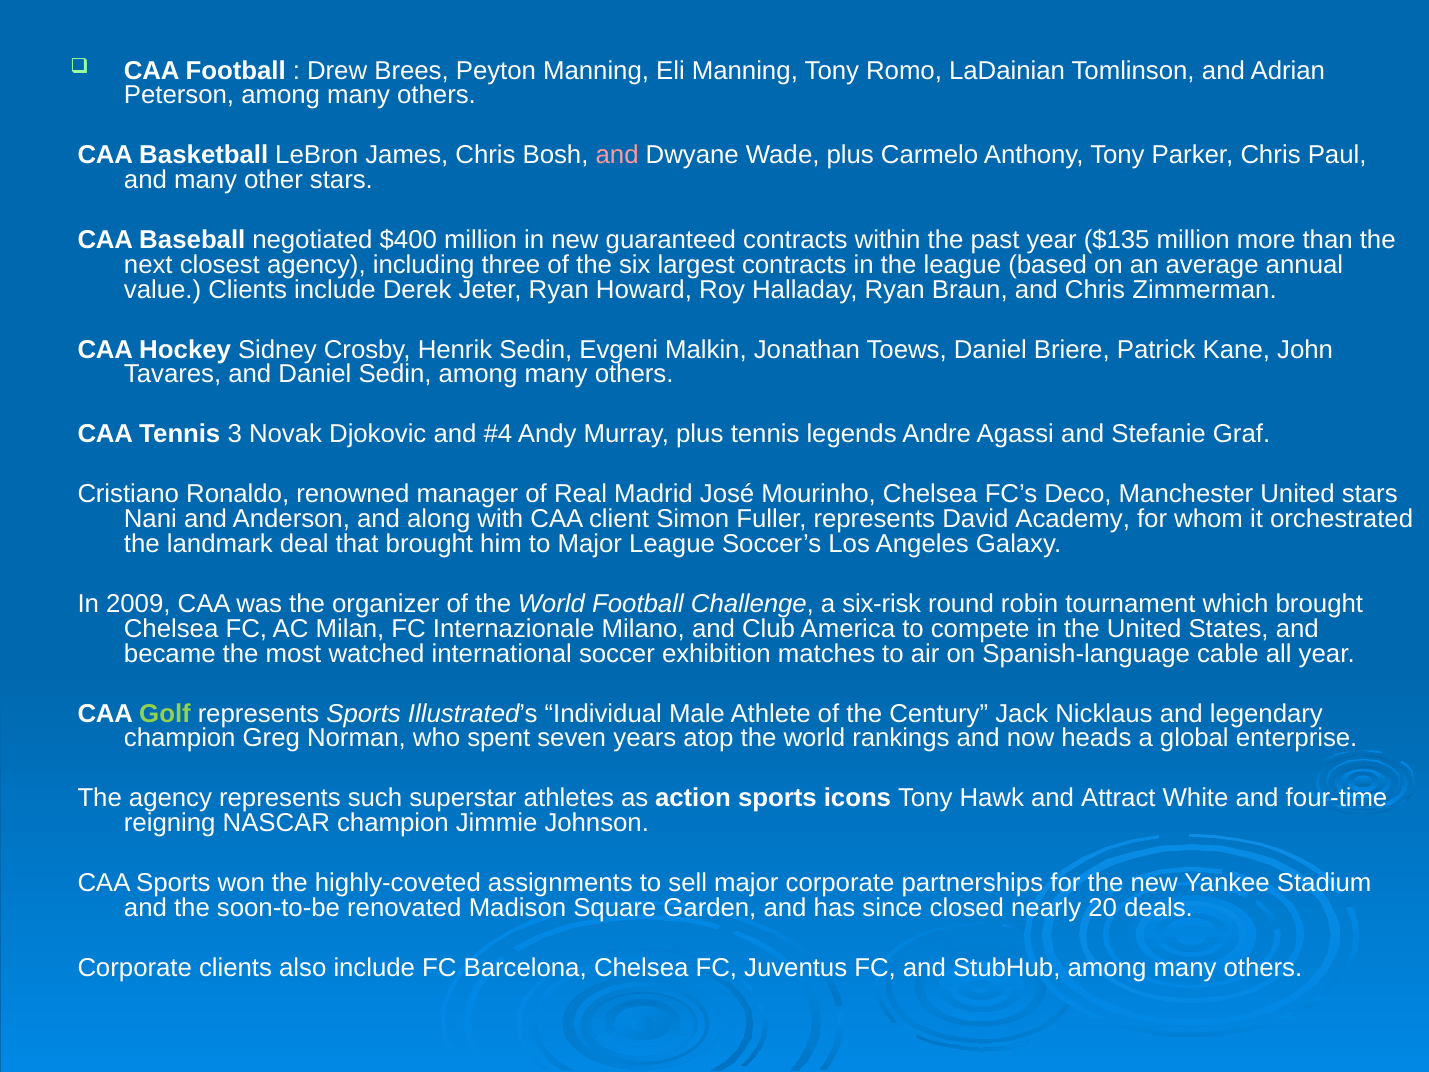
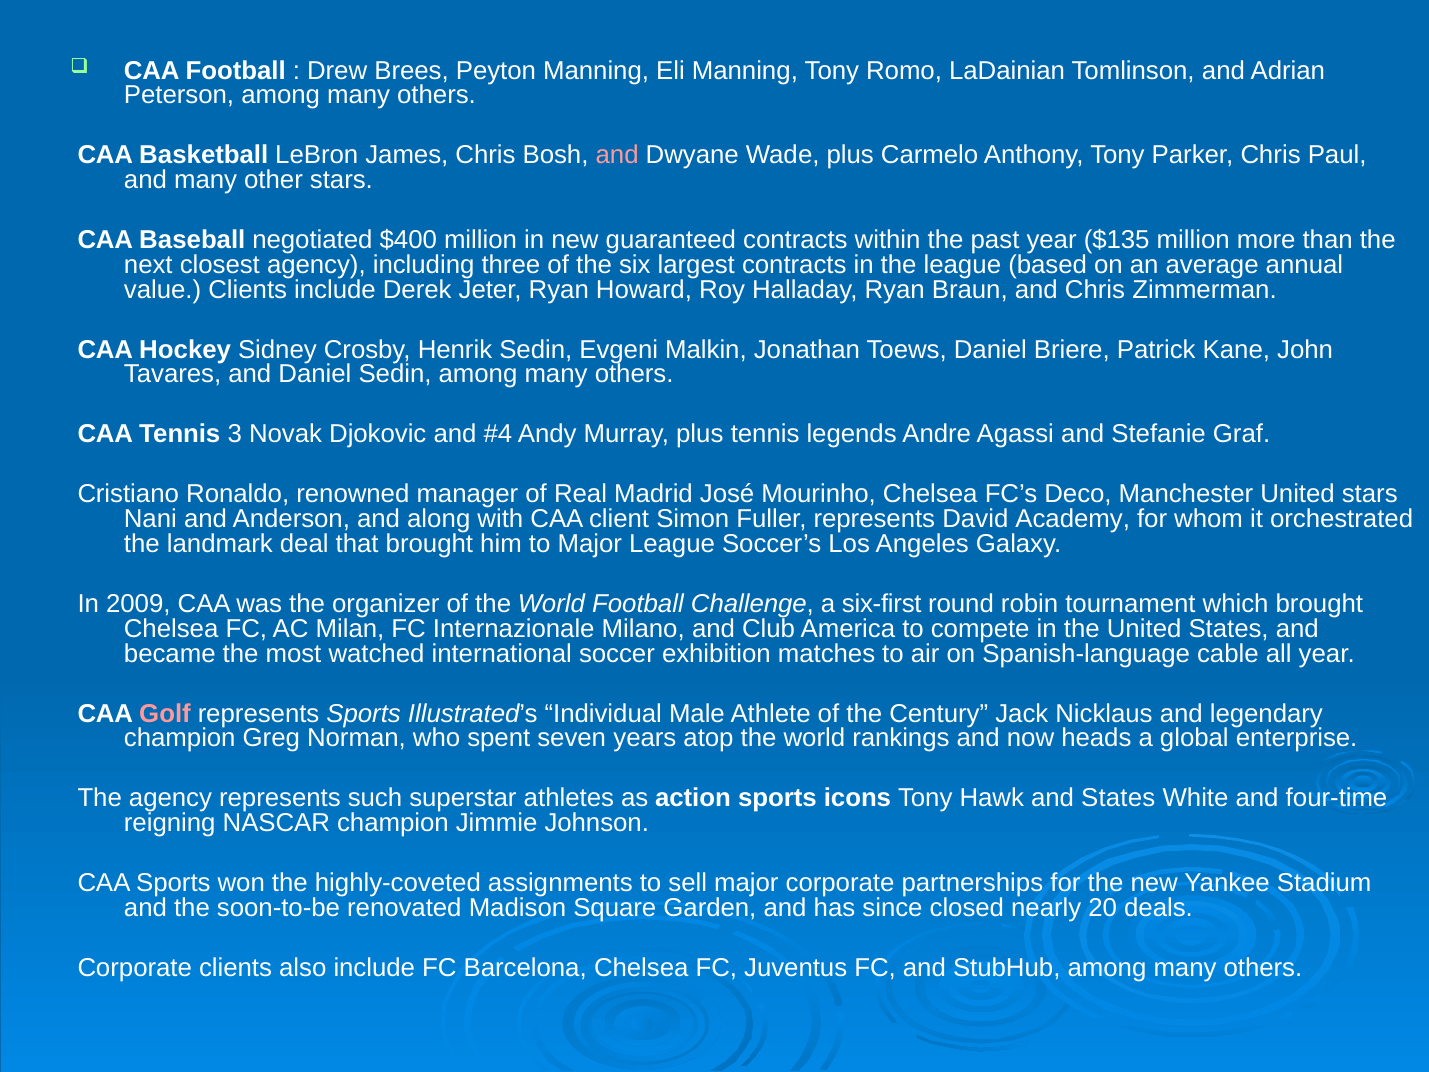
six-risk: six-risk -> six-first (882, 604)
Golf colour: light green -> pink (165, 713)
and Attract: Attract -> States (1118, 798)
